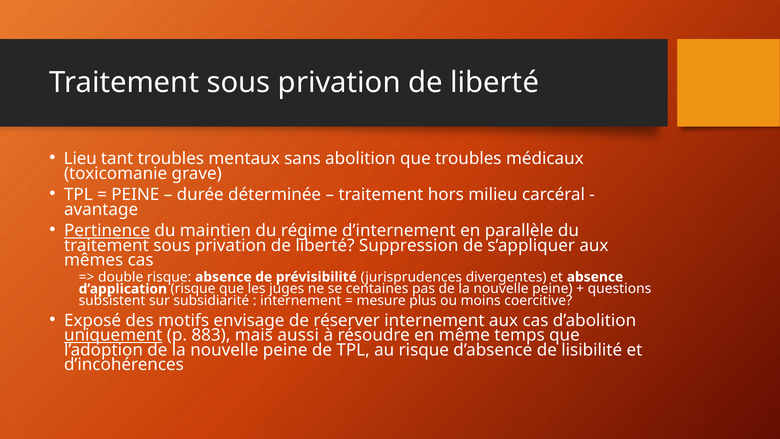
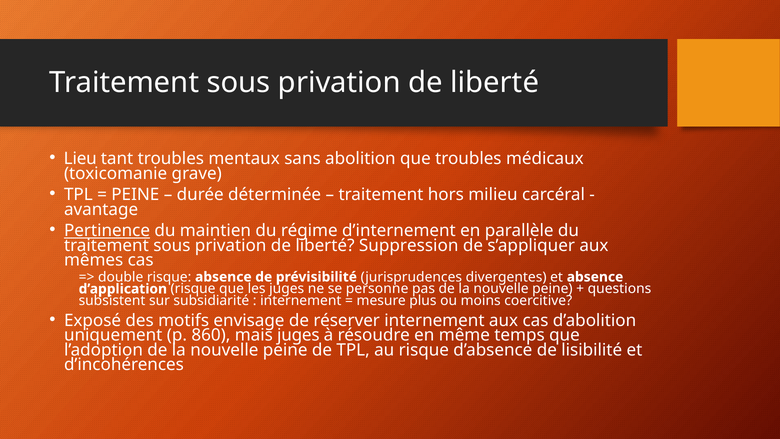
centaines: centaines -> personne (377, 289)
uniquement underline: present -> none (113, 335)
883: 883 -> 860 (211, 335)
mais aussi: aussi -> juges (298, 335)
